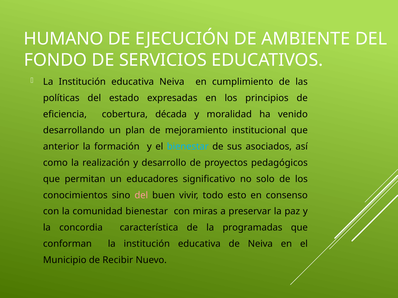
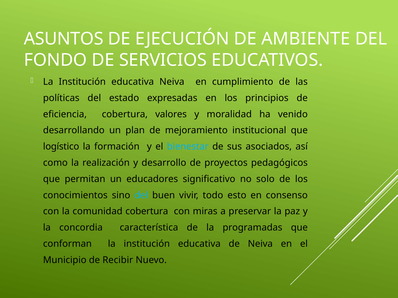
HUMANO: HUMANO -> ASUNTOS (64, 39)
década: década -> valores (171, 114)
anterior: anterior -> logístico (61, 147)
del colour: pink -> light blue (141, 196)
comunidad bienestar: bienestar -> cobertura (147, 212)
